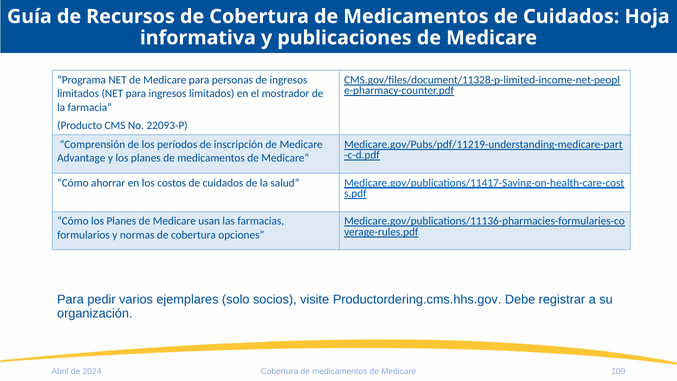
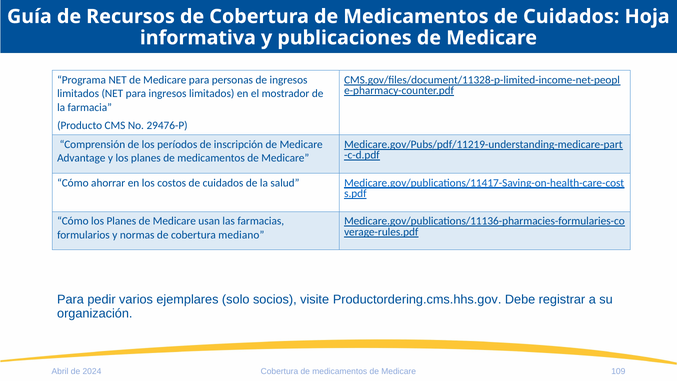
22093-P: 22093-P -> 29476-P (167, 125)
opciones: opciones -> mediano (241, 235)
